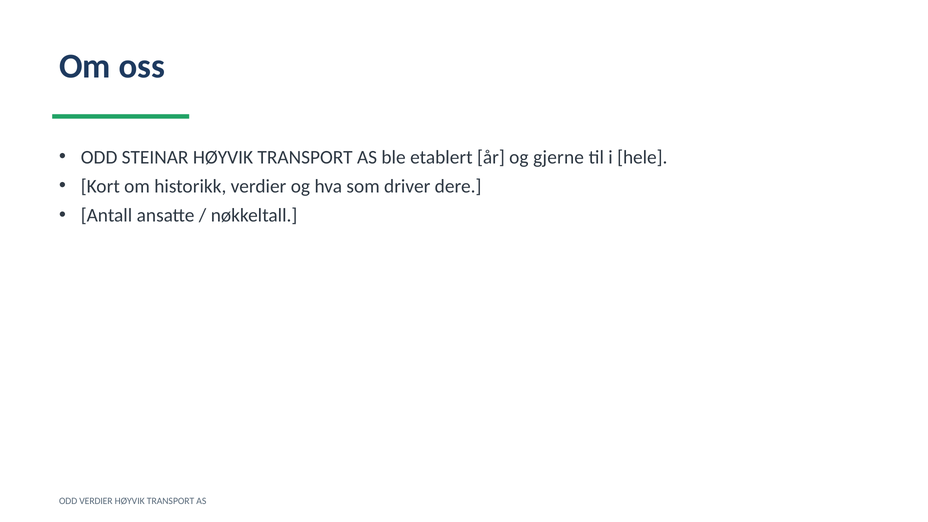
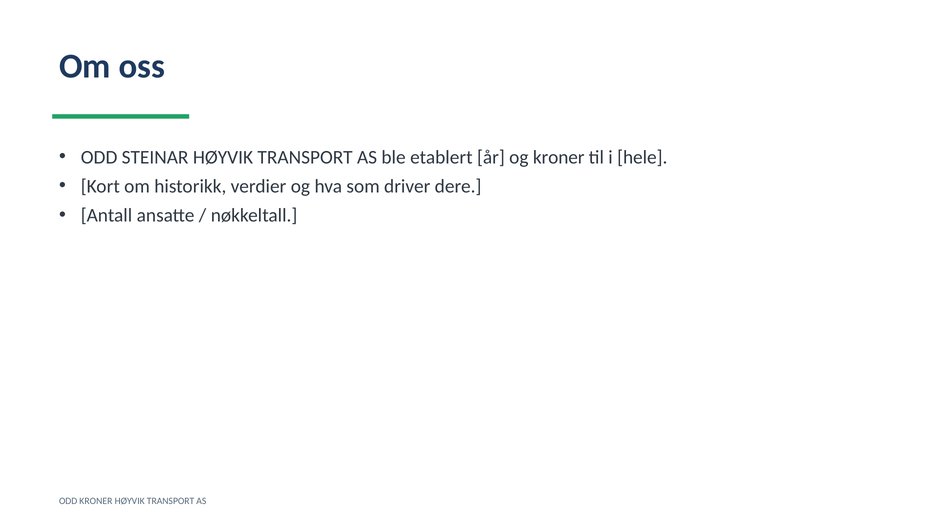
og gjerne: gjerne -> kroner (559, 157)
ODD VERDIER: VERDIER -> KRONER (96, 501)
